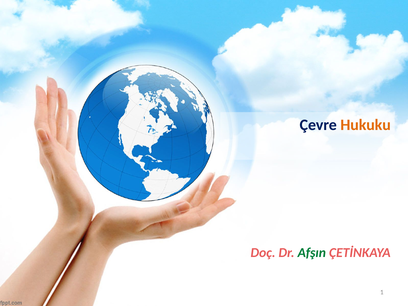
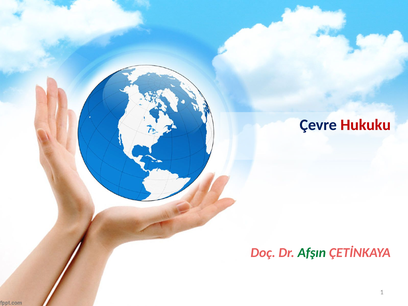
Hukuku colour: orange -> red (366, 125)
